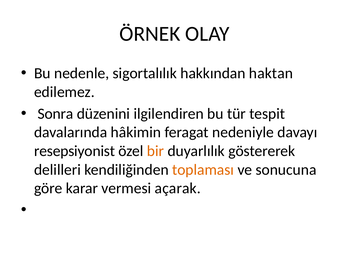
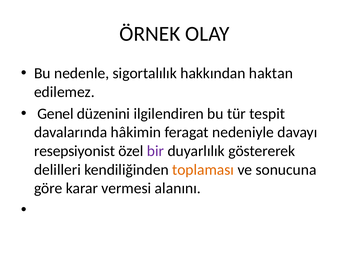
Sonra: Sonra -> Genel (55, 114)
bir colour: orange -> purple (155, 151)
açarak: açarak -> alanını (178, 188)
